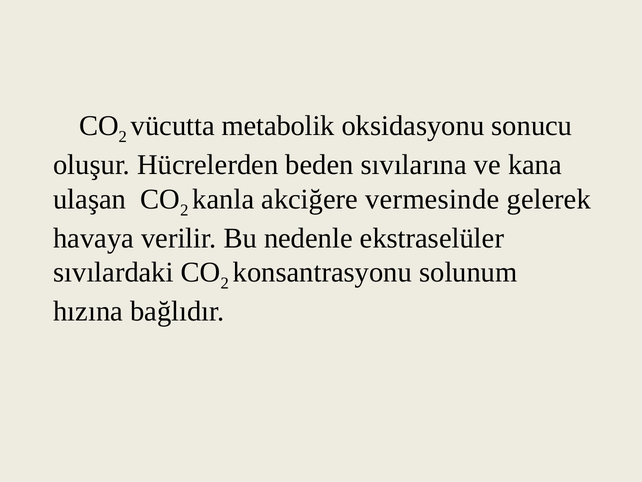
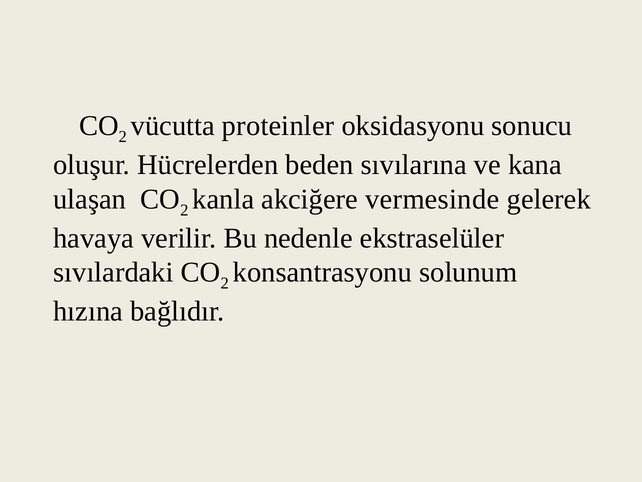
metabolik: metabolik -> proteinler (278, 126)
